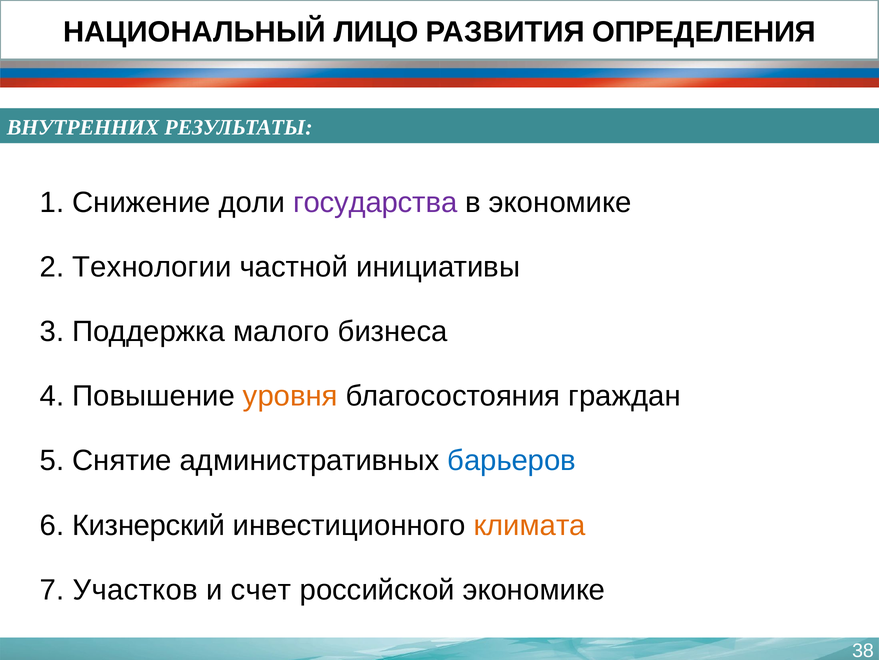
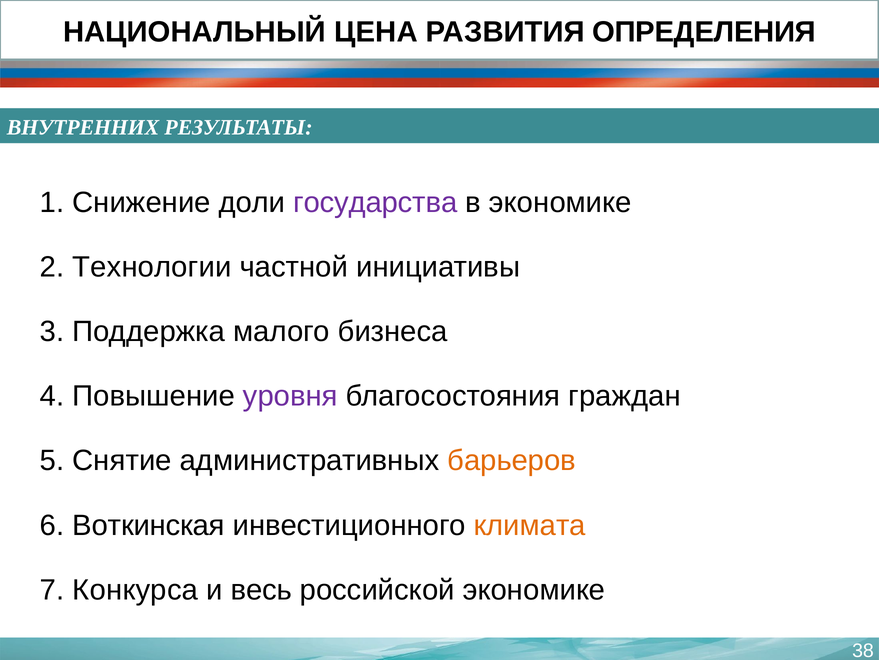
ЛИЦО: ЛИЦО -> ЦЕНА (376, 32)
уровня colour: orange -> purple (290, 396)
барьеров colour: blue -> orange (512, 460)
Кизнерский: Кизнерский -> Воткинская (149, 525)
Участков: Участков -> Конкурса (135, 589)
счет: счет -> весь (261, 589)
